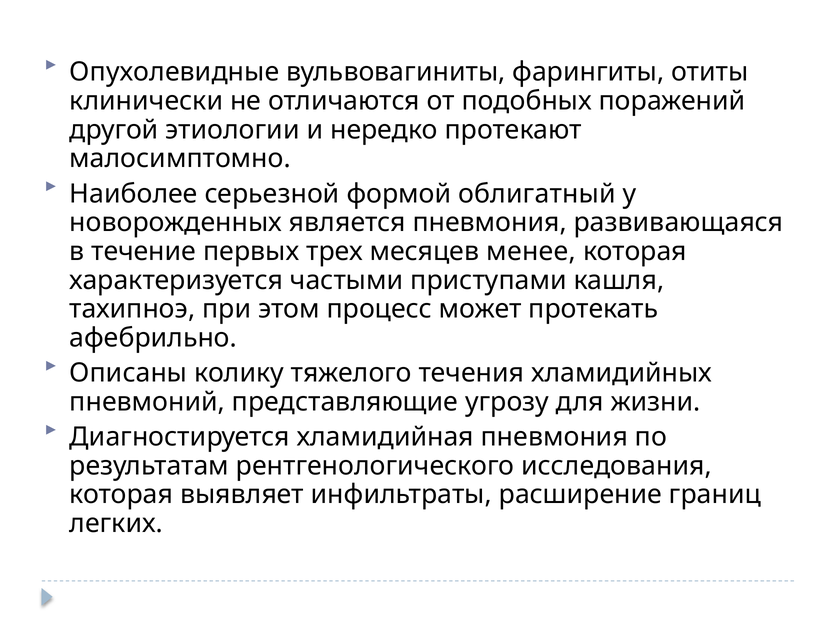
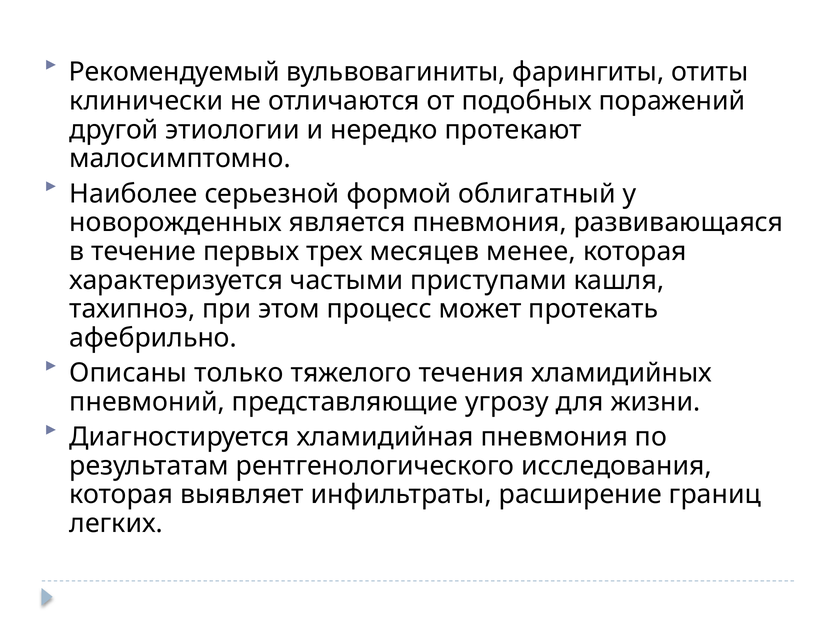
Опухолевидные: Опухолевидные -> Рекомендуемый (175, 72)
колику: колику -> только (239, 373)
